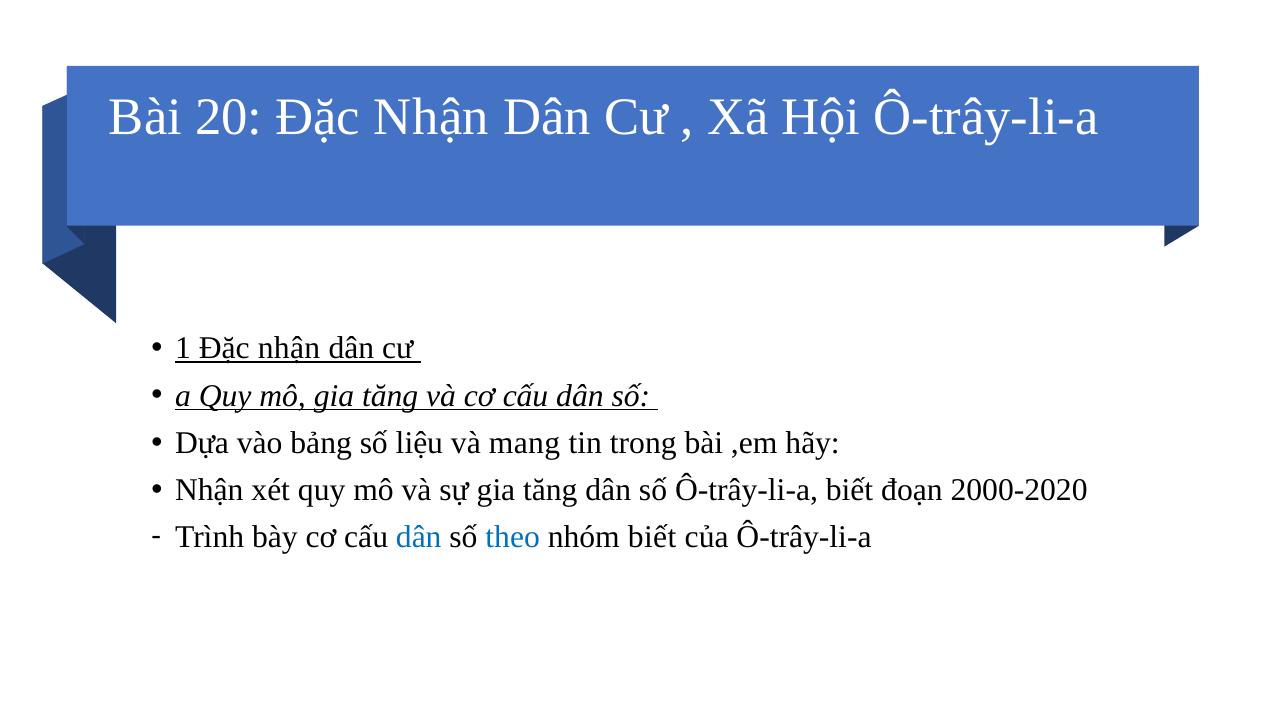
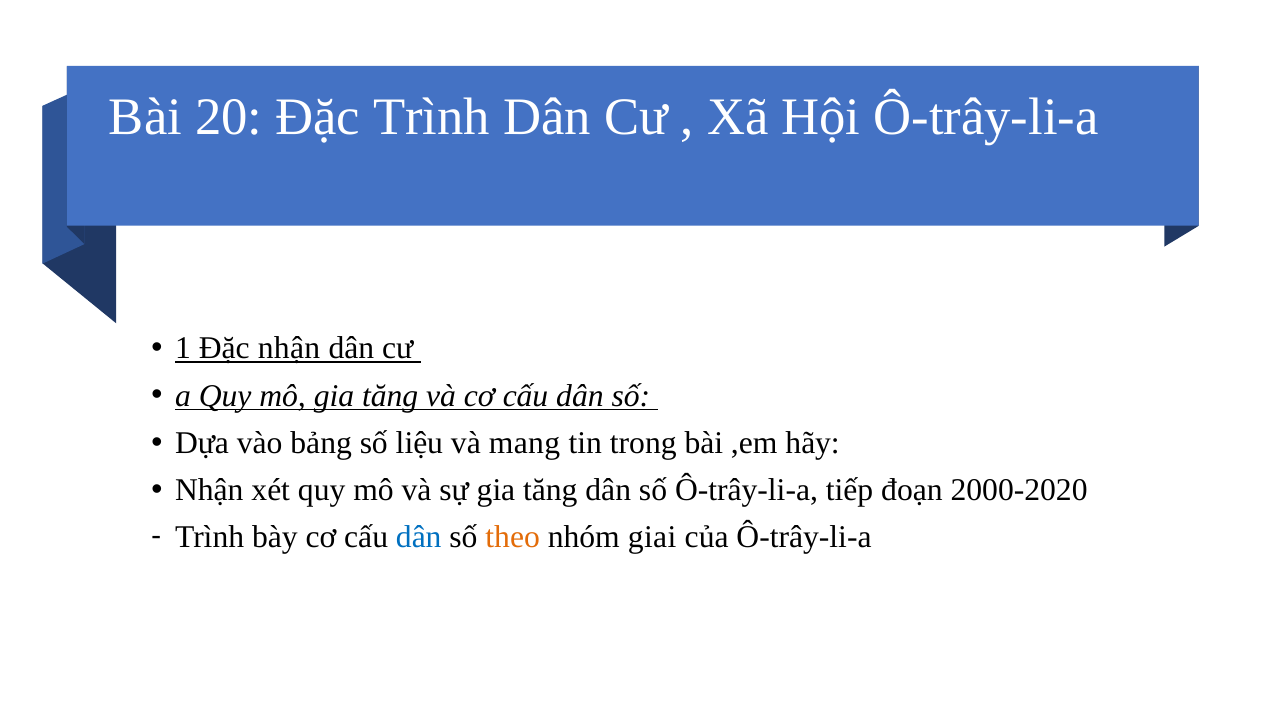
20 Đặc Nhận: Nhận -> Trình (432, 117)
Ô-trây-li-a biết: biết -> tiếp (850, 491)
theo colour: blue -> orange (513, 538)
nhóm biết: biết -> giai (652, 538)
